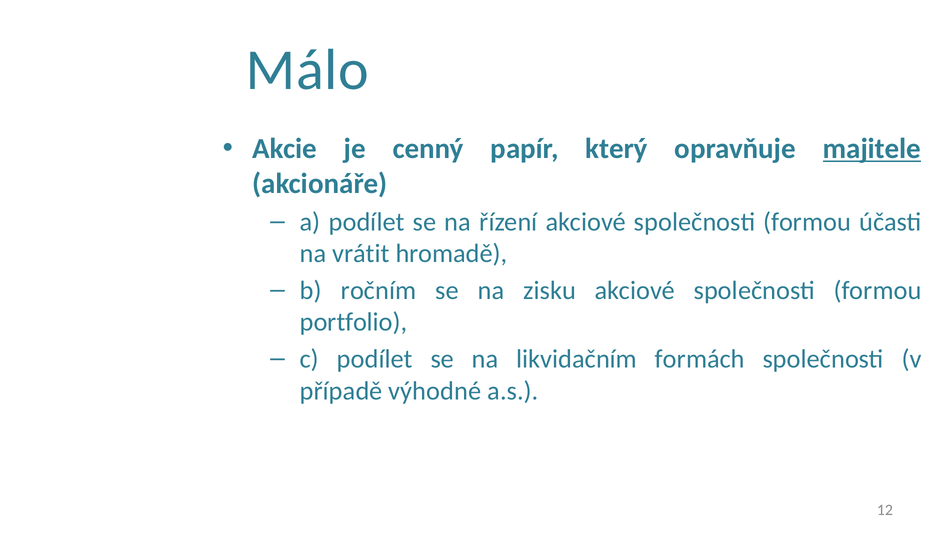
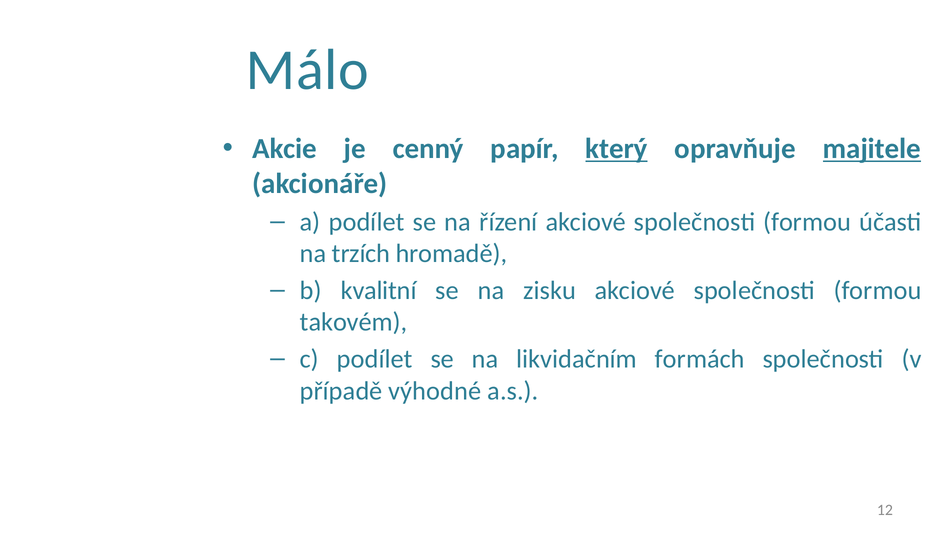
který underline: none -> present (617, 149)
vrátit: vrátit -> trzích (361, 254)
ročním: ročním -> kvalitní (379, 291)
portfolio: portfolio -> takovém (354, 322)
